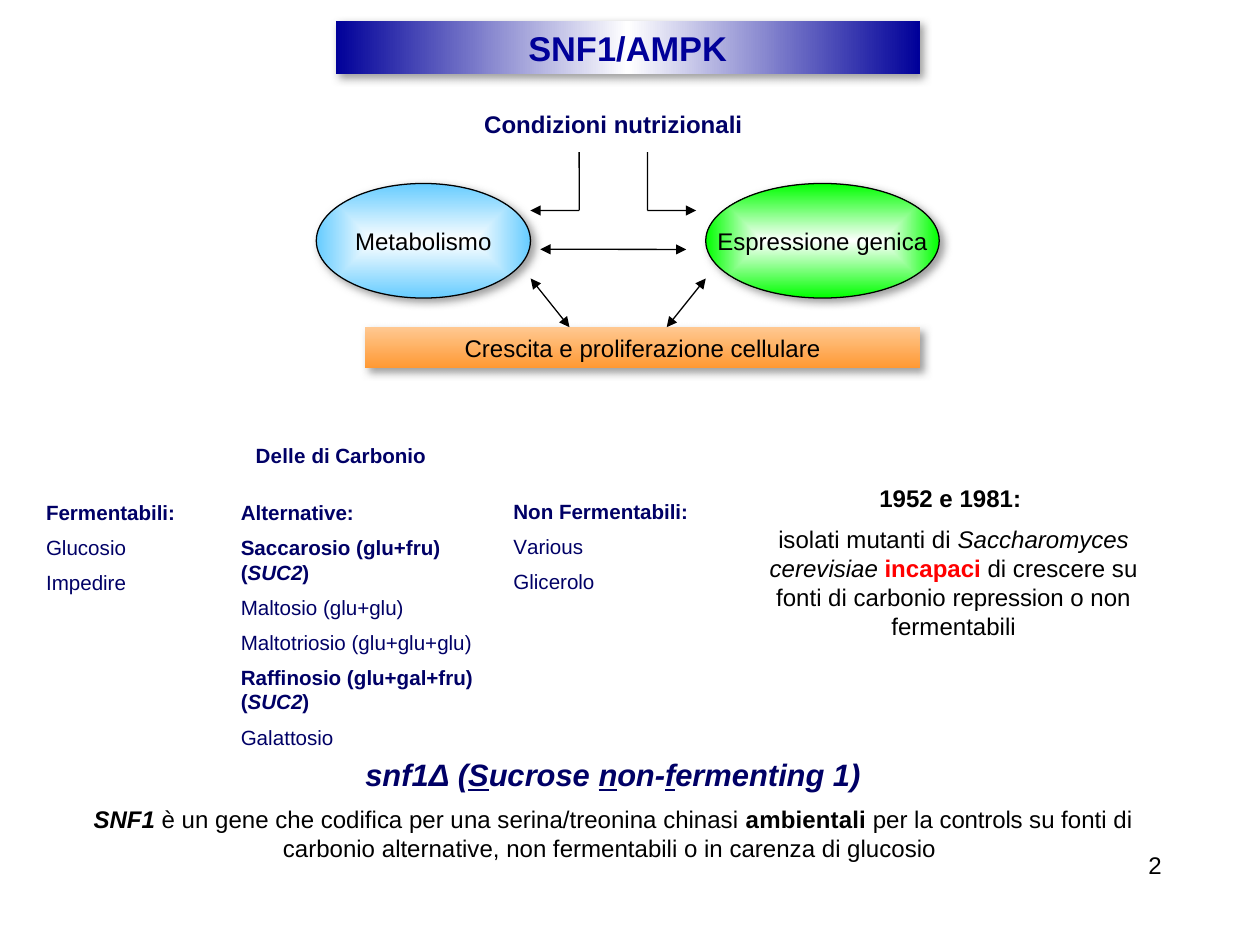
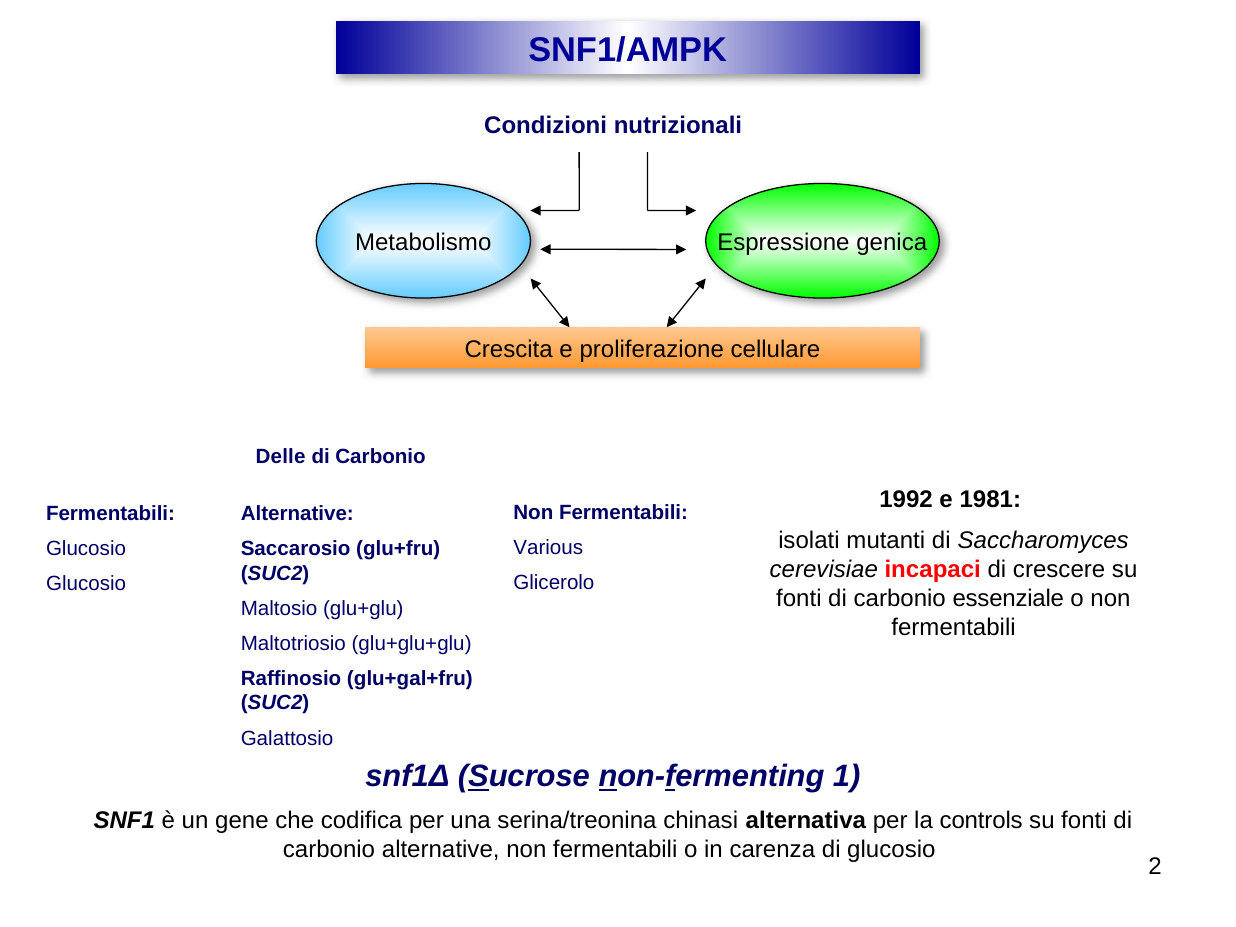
1952: 1952 -> 1992 (906, 500)
Impedire: Impedire -> Glucosio (86, 584)
repression: repression -> essenziale (1008, 599)
ambientali: ambientali -> alternativa (806, 821)
